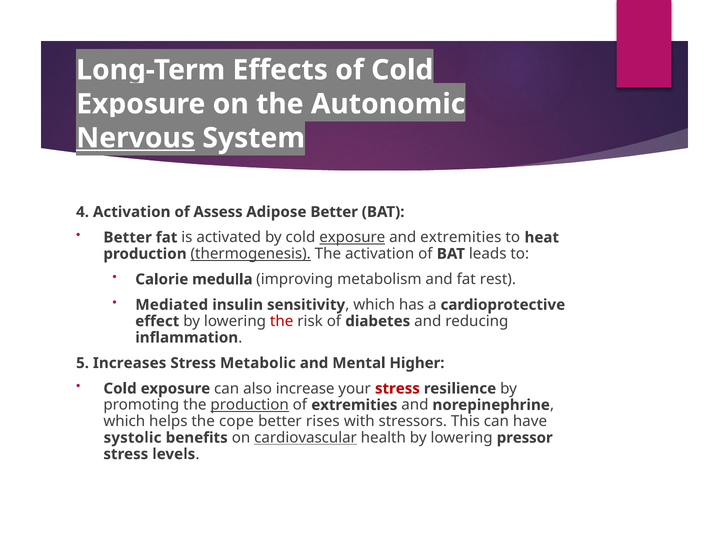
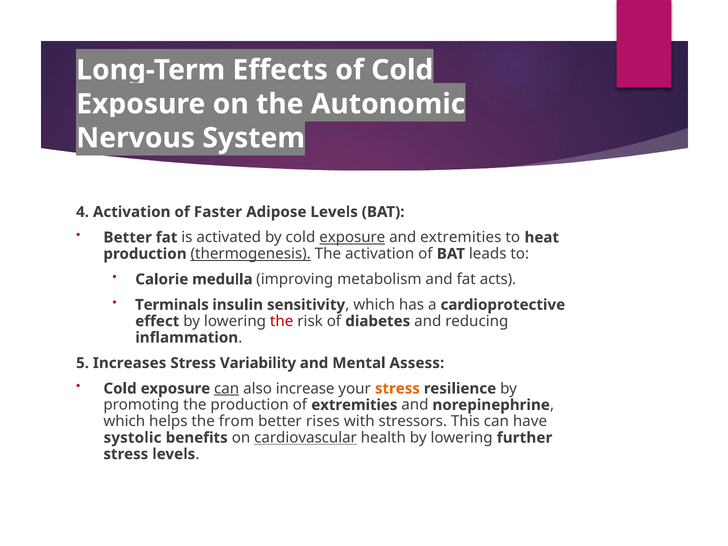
Nervous underline: present -> none (136, 138)
Assess: Assess -> Faster (218, 212)
Adipose Better: Better -> Levels (334, 212)
rest: rest -> acts (498, 279)
Mediated: Mediated -> Terminals (172, 305)
Metabolic: Metabolic -> Variability (258, 363)
Higher: Higher -> Assess (417, 363)
can underline: none -> present (227, 389)
stress colour: red -> orange (397, 389)
production underline: present -> none (250, 405)
cope: cope -> from (236, 421)
pressor: pressor -> further (525, 438)
